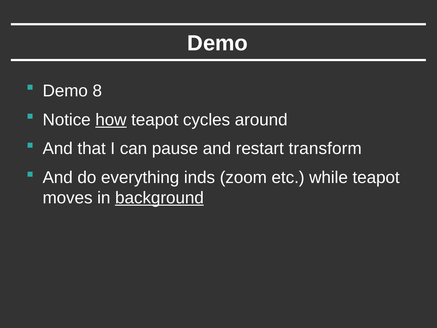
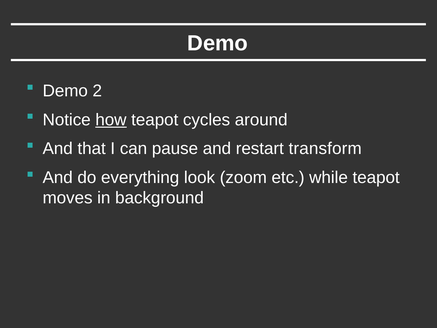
8: 8 -> 2 (97, 91)
inds: inds -> look (199, 177)
background underline: present -> none (159, 198)
